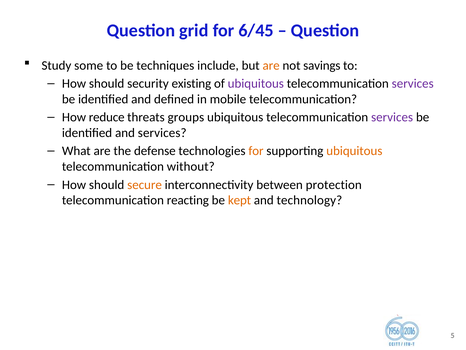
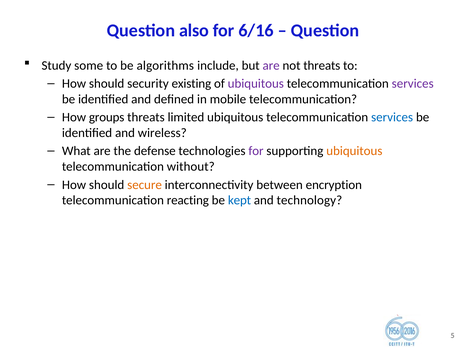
grid: grid -> also (194, 30)
6/45: 6/45 -> 6/16 (256, 30)
techniques: techniques -> algorithms (165, 65)
are colour: orange -> purple (271, 65)
not savings: savings -> threats (322, 65)
reduce: reduce -> groups (107, 117)
groups: groups -> limited (186, 117)
services colour: purple -> blue (392, 117)
and services: services -> wireless (162, 133)
for colour: orange -> purple (256, 151)
protection: protection -> encryption (334, 184)
kept colour: orange -> blue (239, 200)
